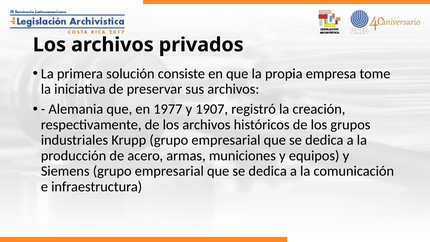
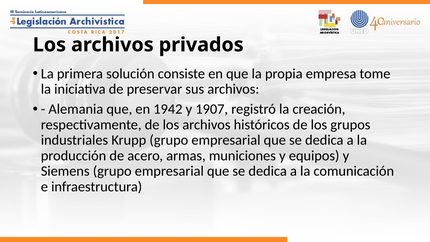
1977: 1977 -> 1942 (168, 109)
